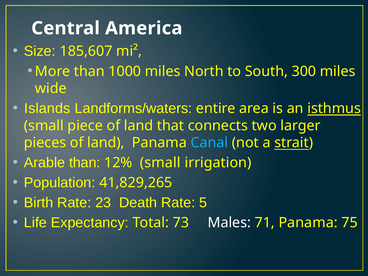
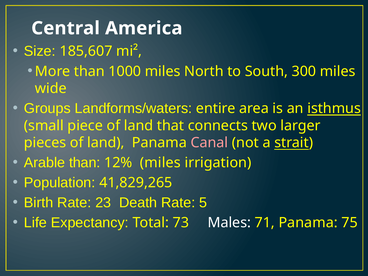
Islands: Islands -> Groups (47, 108)
Canal colour: light blue -> pink (209, 143)
12% small: small -> miles (160, 163)
